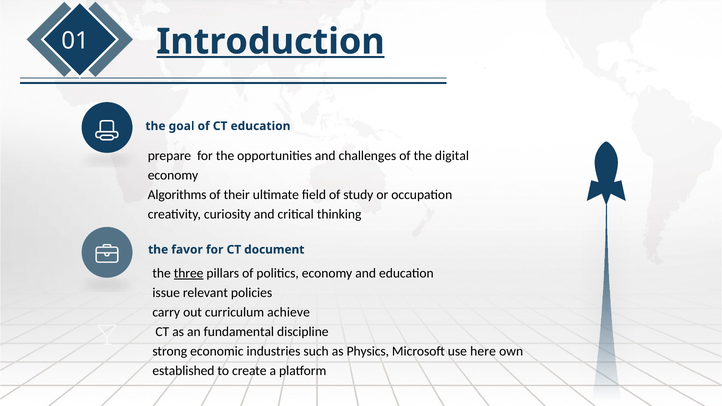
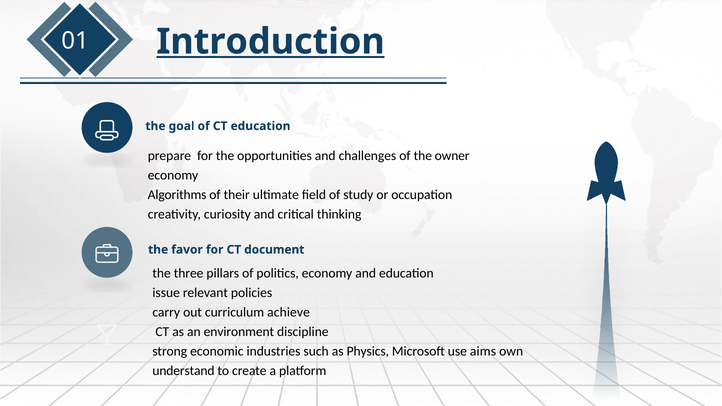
digital: digital -> owner (452, 156)
three underline: present -> none (189, 273)
fundamental: fundamental -> environment (239, 332)
here: here -> aims (483, 351)
established: established -> understand (183, 371)
